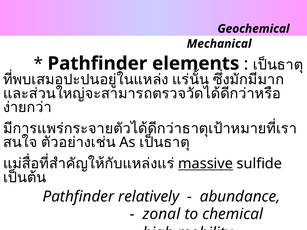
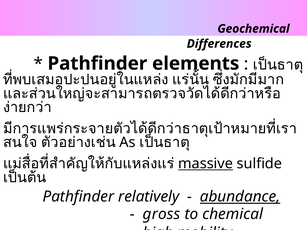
Mechanical: Mechanical -> Differences (219, 44)
abundance underline: none -> present (240, 197)
zonal: zonal -> gross (162, 214)
